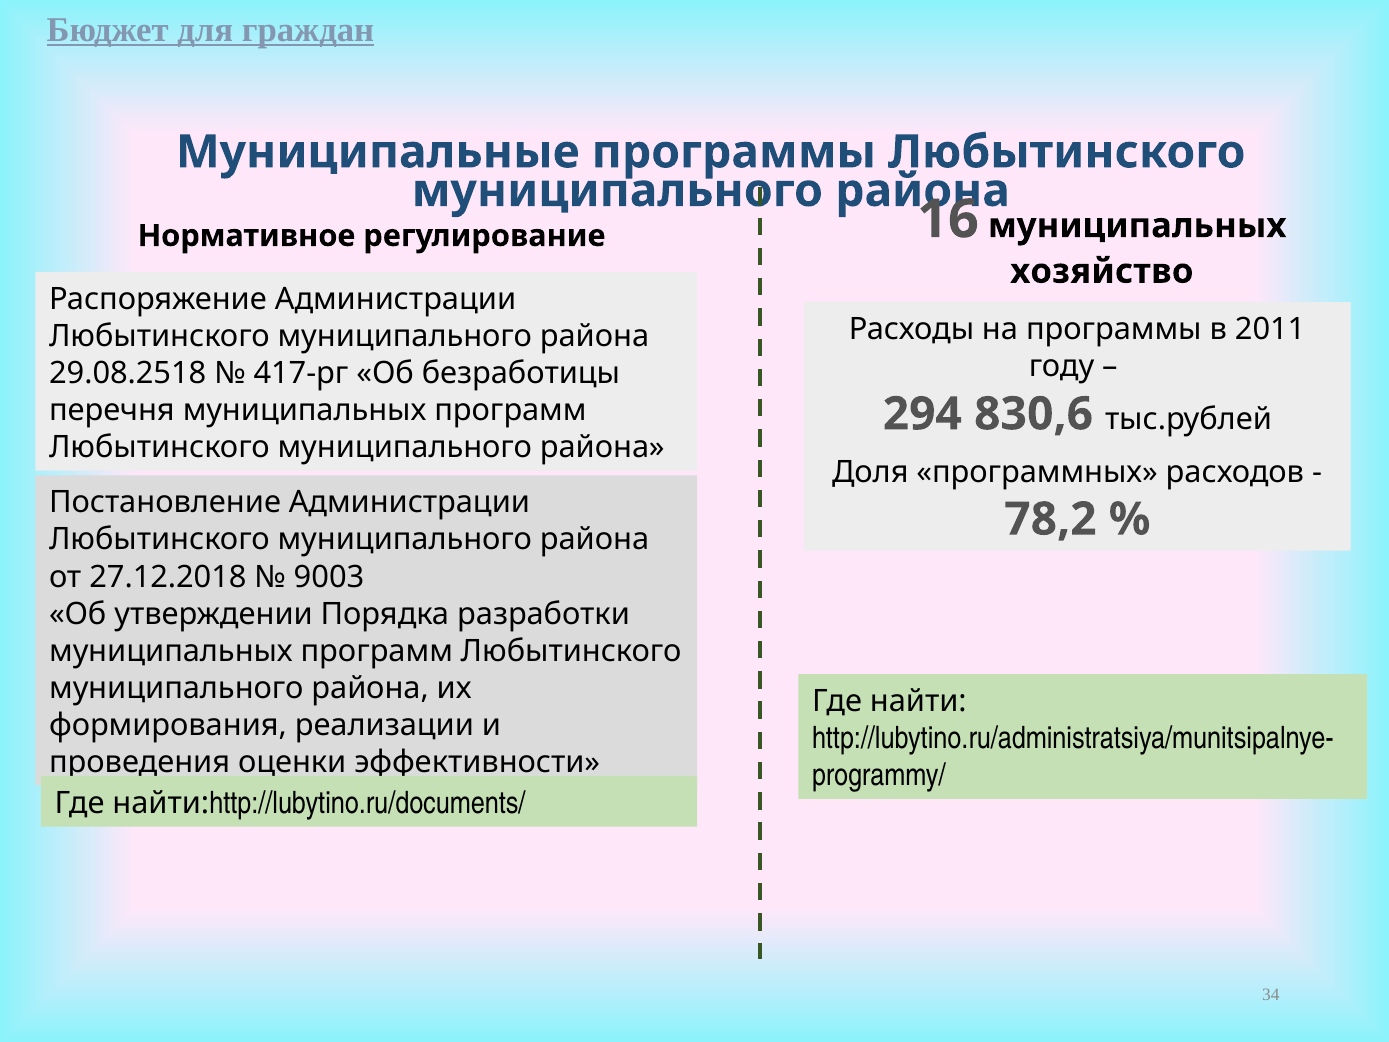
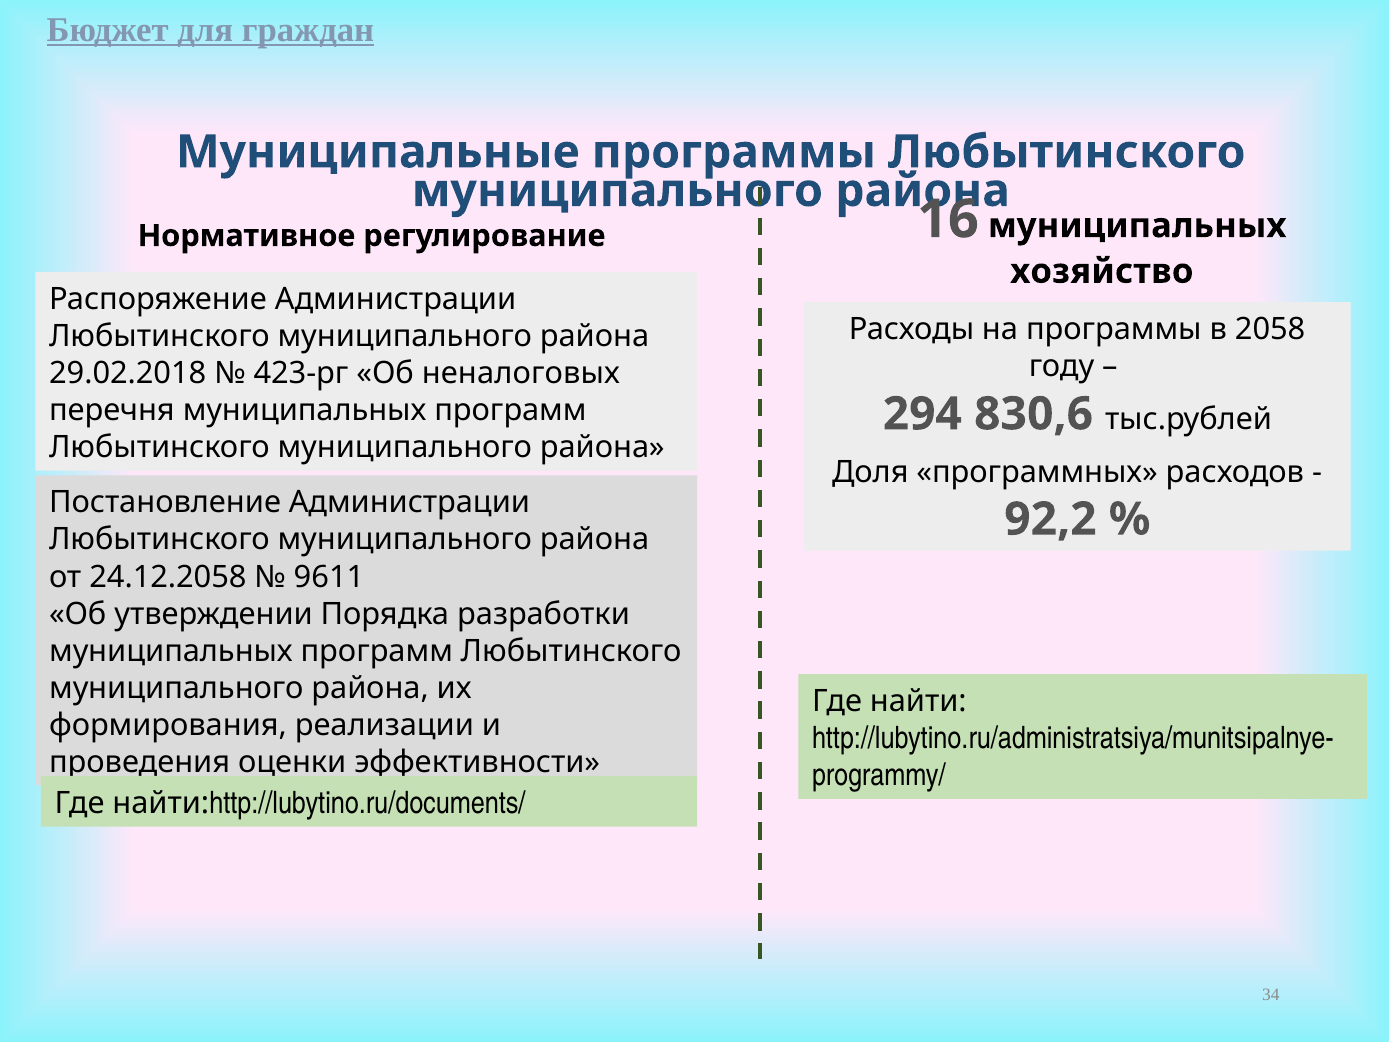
2011: 2011 -> 2058 (1270, 330)
29.08.2518: 29.08.2518 -> 29.02.2018 (128, 373)
417-рг: 417-рг -> 423-рг (301, 373)
безработицы: безработицы -> неналоговых (521, 373)
78,2: 78,2 -> 92,2 (1050, 519)
27.12.2018: 27.12.2018 -> 24.12.2058 (168, 577)
9003: 9003 -> 9611 (329, 577)
